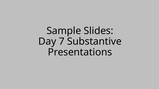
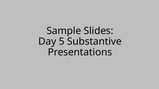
7: 7 -> 5 (62, 42)
